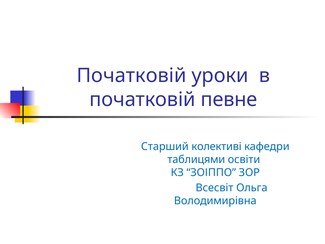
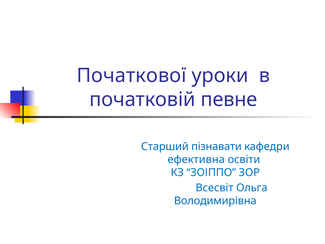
Початковій: Початковій -> Початкової (131, 76)
колективі: колективі -> пізнавати (217, 146)
таблицями: таблицями -> ефективна (196, 159)
